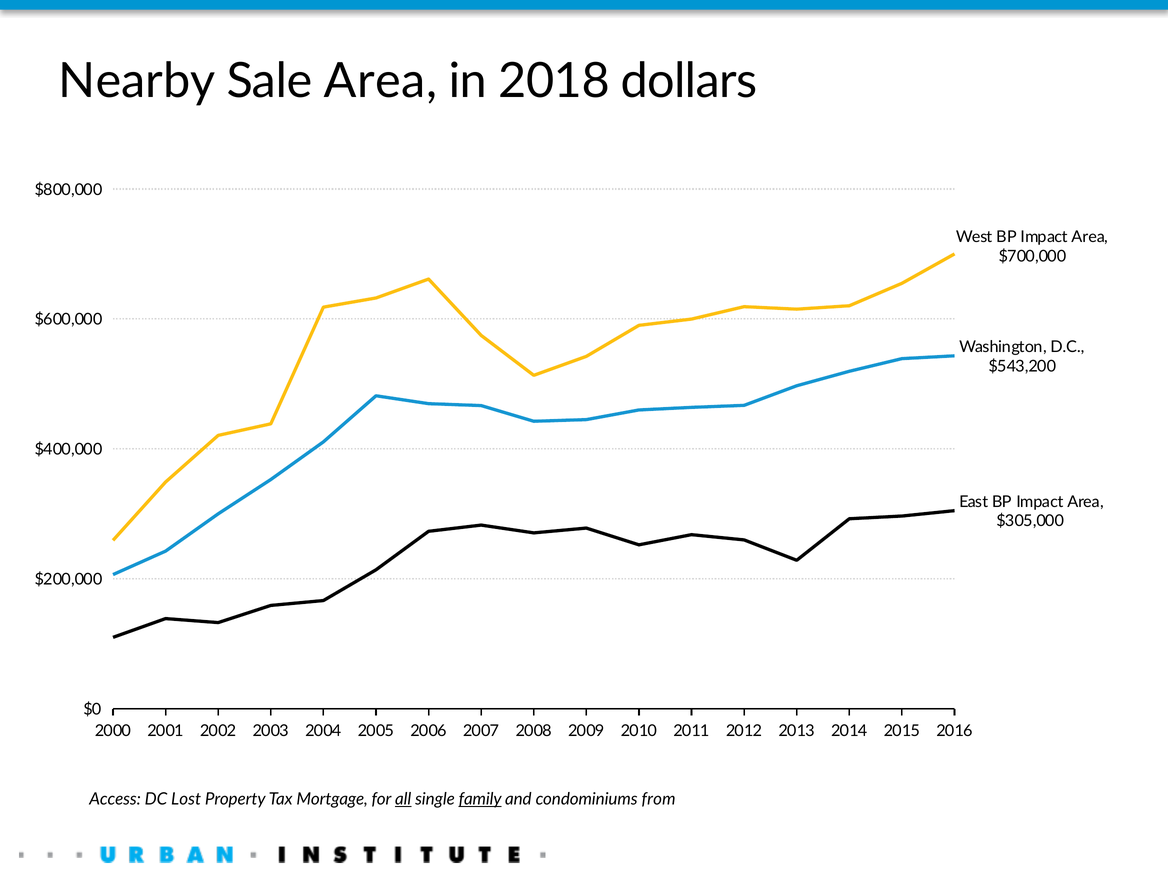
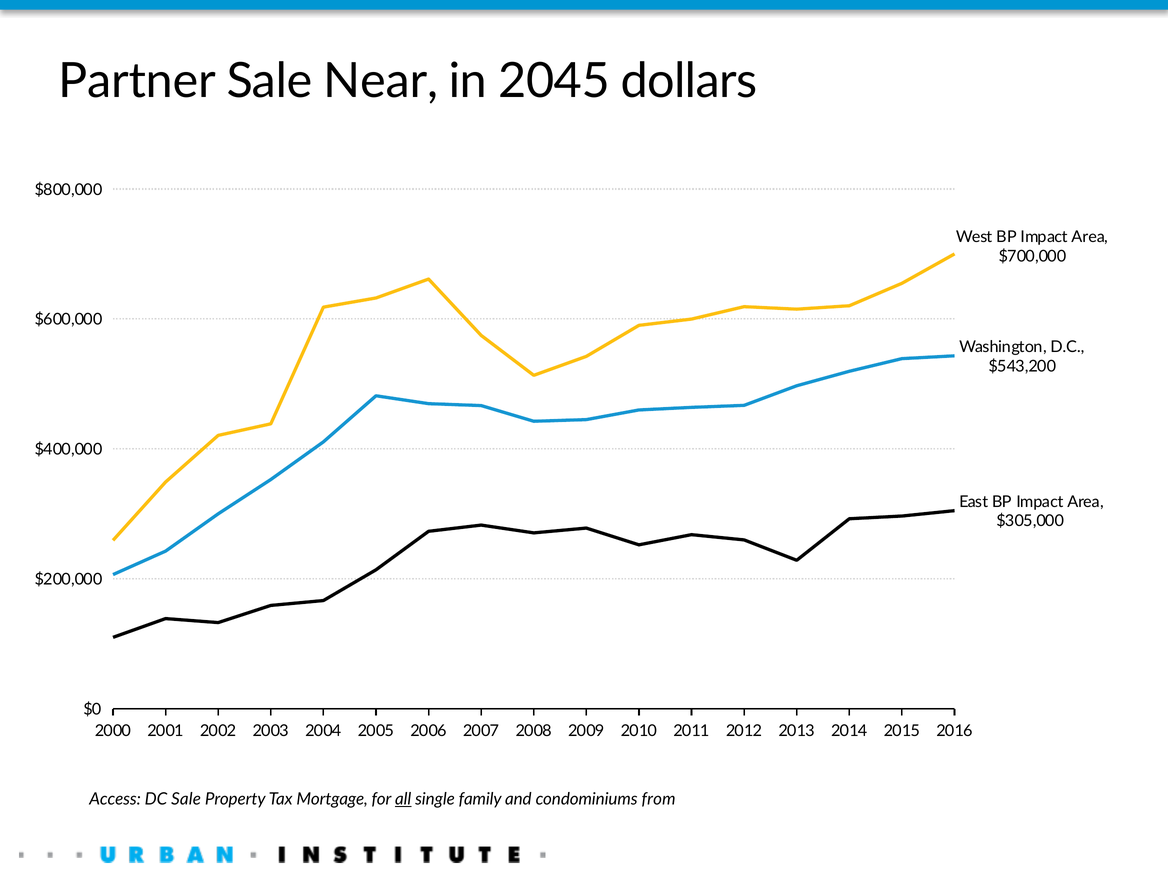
Nearby: Nearby -> Partner (137, 81)
Sale Area: Area -> Near (381, 81)
2018: 2018 -> 2045 (554, 81)
DC Lost: Lost -> Sale (186, 799)
family underline: present -> none (480, 799)
